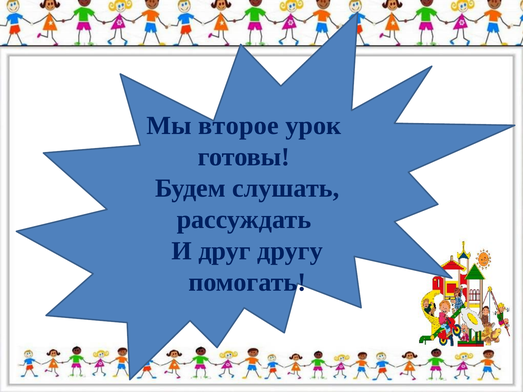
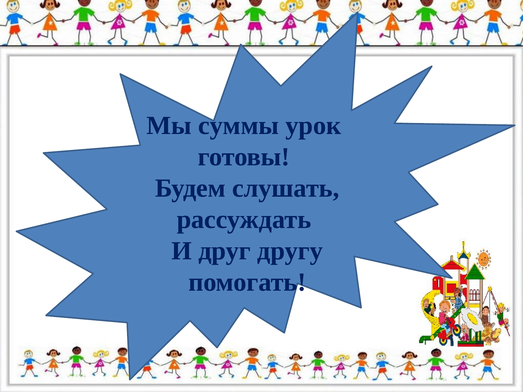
второе: второе -> суммы (239, 126)
